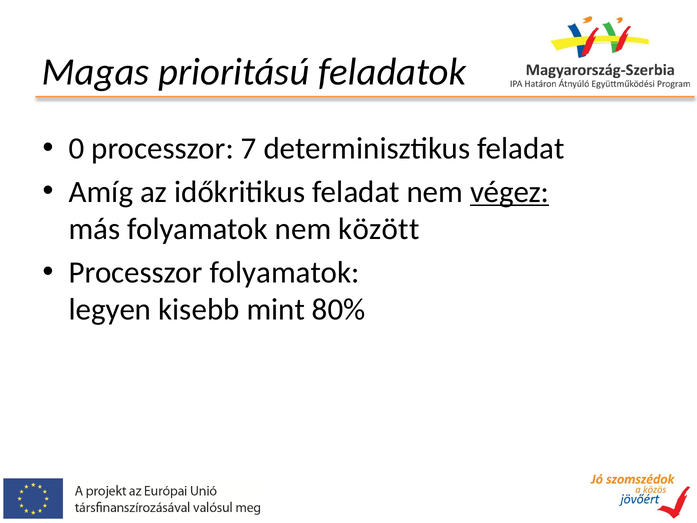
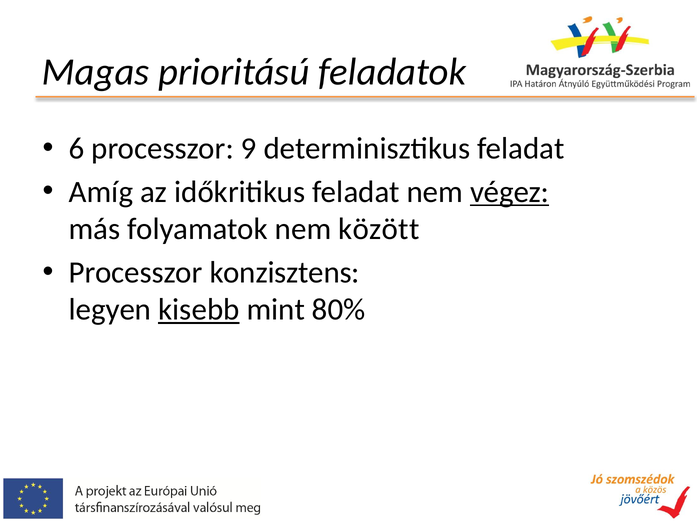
0: 0 -> 6 (77, 148)
7: 7 -> 9 (249, 148)
Processzor folyamatok: folyamatok -> konzisztens (285, 272)
kisebb underline: none -> present (199, 310)
